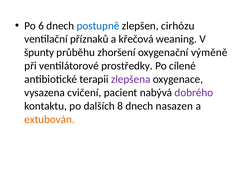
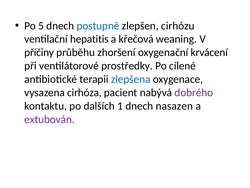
6: 6 -> 5 (41, 26)
příznaků: příznaků -> hepatitis (89, 39)
špunty: špunty -> příčiny (39, 52)
výměně: výměně -> krvácení (209, 52)
zlepšena colour: purple -> blue (131, 79)
cvičení: cvičení -> cirhóza (84, 92)
8: 8 -> 1 (120, 106)
extubován colour: orange -> purple (50, 119)
